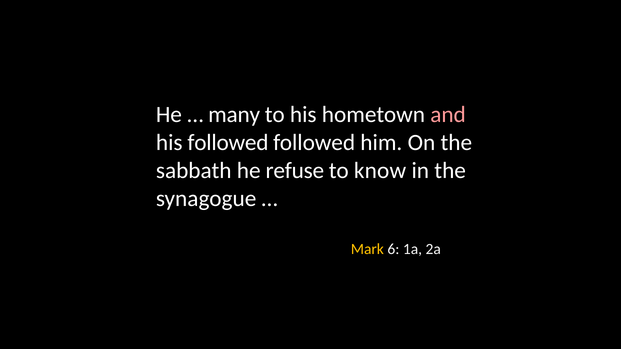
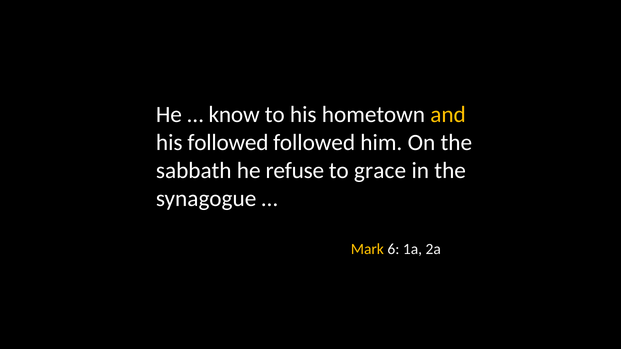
many: many -> know (234, 115)
and colour: pink -> yellow (448, 115)
know: know -> grace (380, 171)
